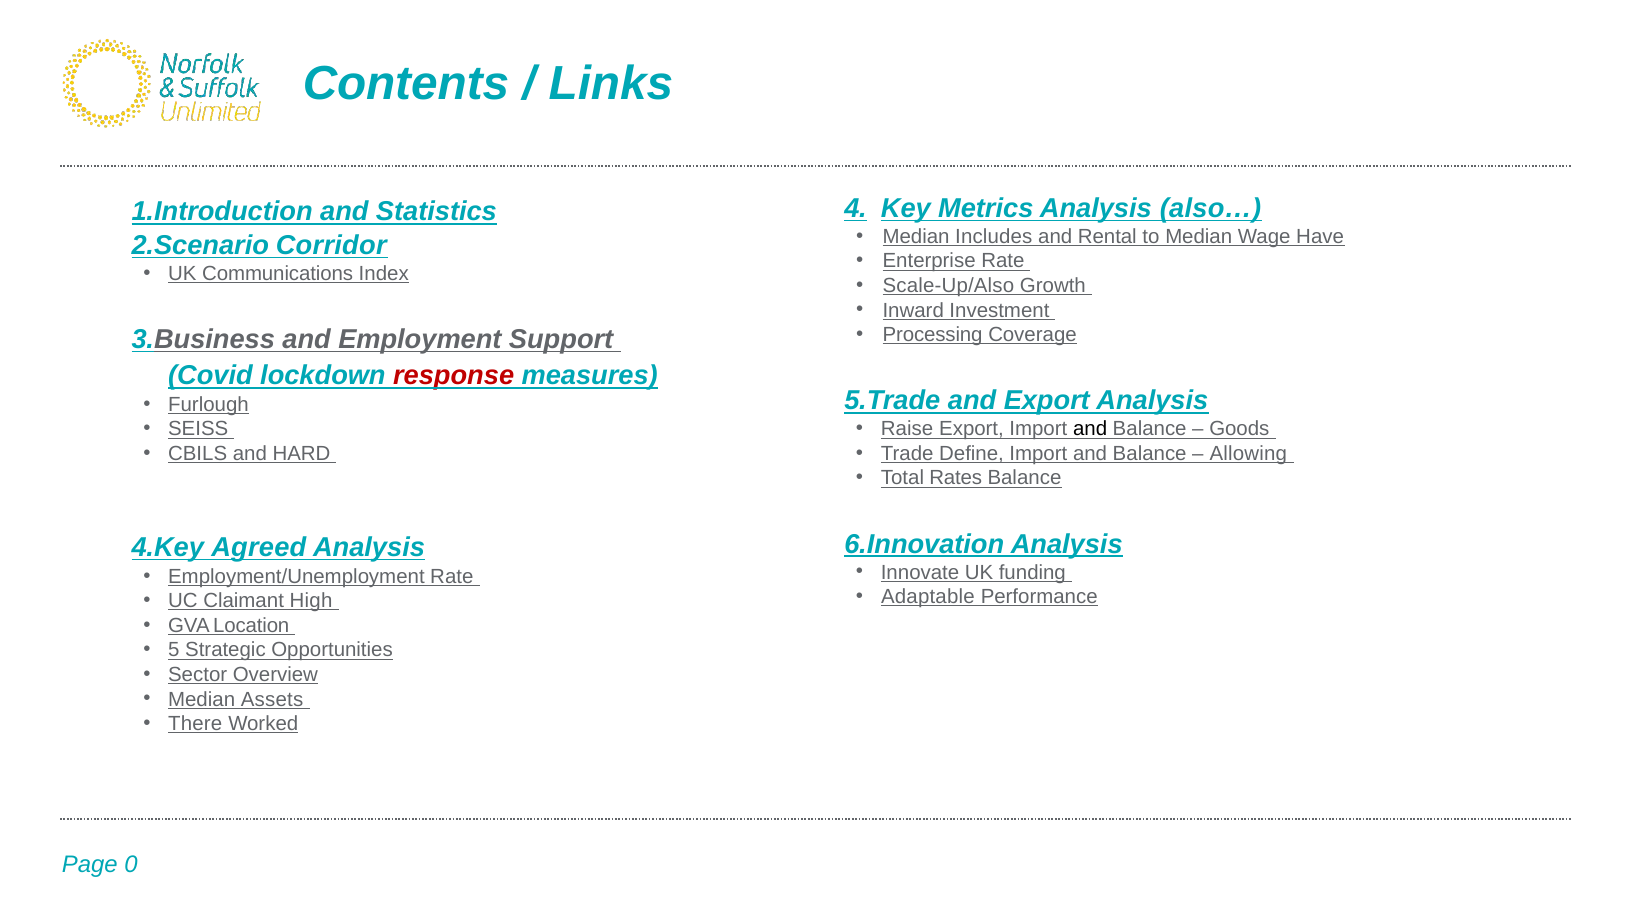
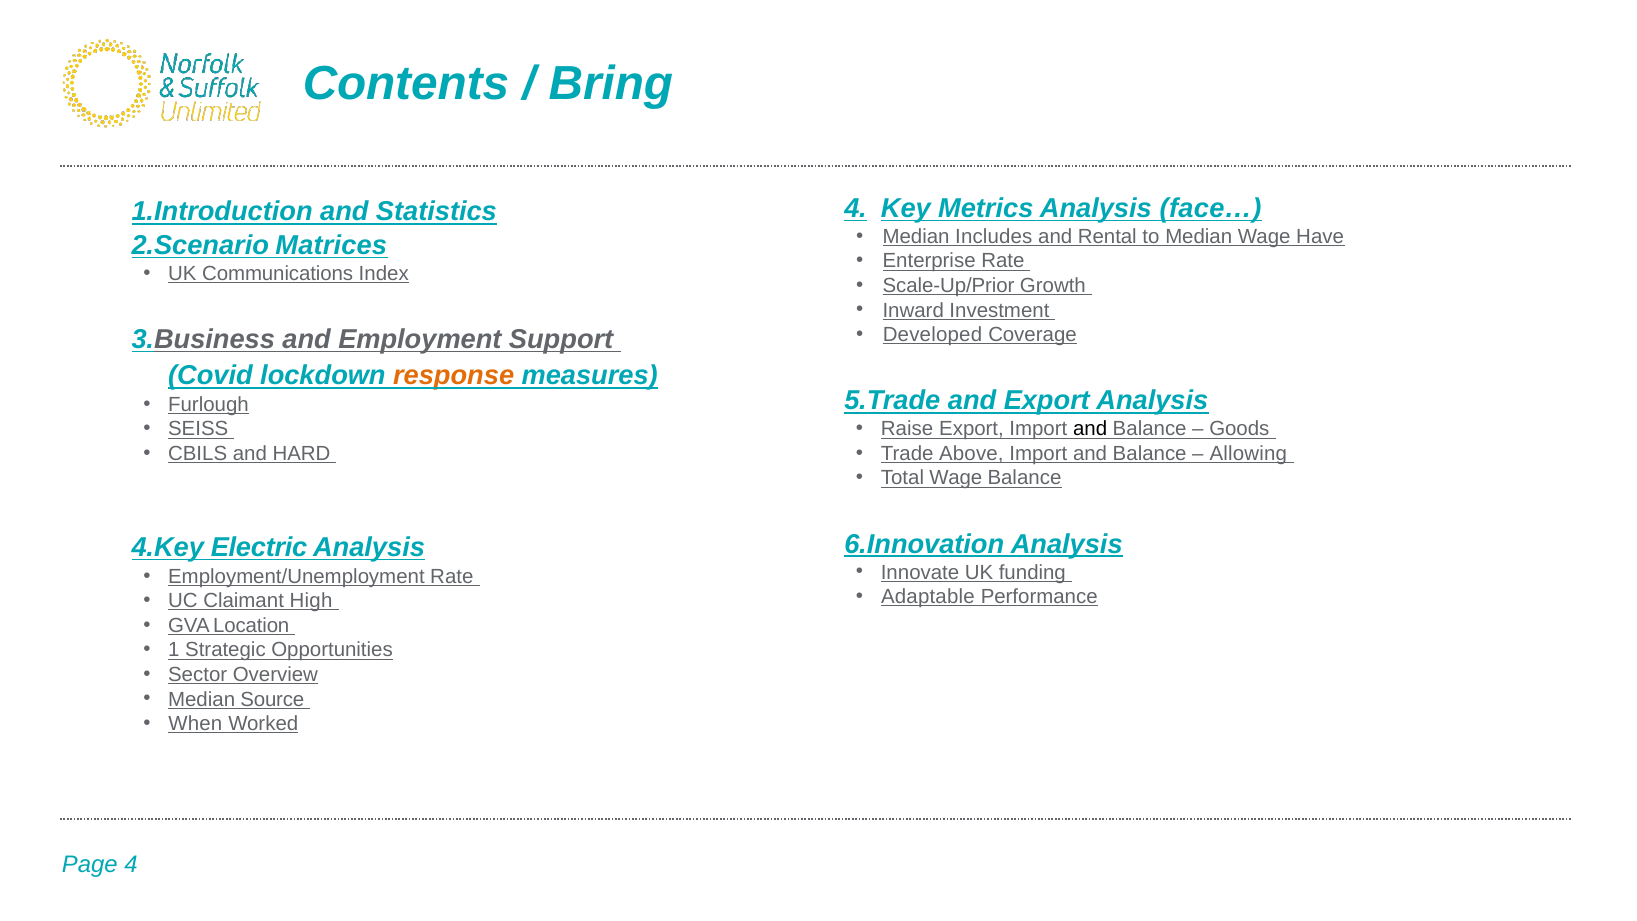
Links: Links -> Bring (611, 84)
also…: also… -> face… (1211, 208)
Corridor: Corridor -> Matrices (331, 245)
Scale-Up/Also: Scale-Up/Also -> Scale-Up/Prior (949, 286)
Processing: Processing -> Developed (932, 335)
response colour: red -> orange (454, 376)
Define: Define -> Above (971, 454)
Total Rates: Rates -> Wage (956, 478)
Agreed: Agreed -> Electric (259, 547)
5: 5 -> 1 (174, 650)
Assets: Assets -> Source (272, 699)
There: There -> When (195, 724)
0: 0 -> 4 (131, 864)
